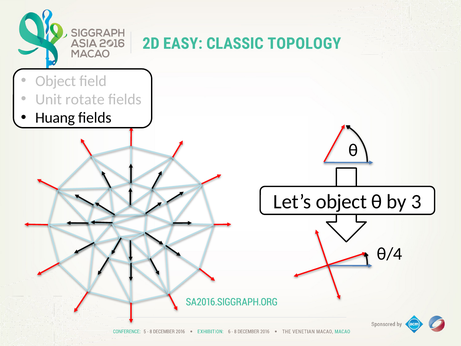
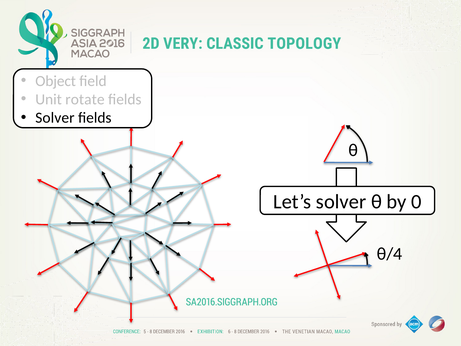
EASY: EASY -> VERY (183, 44)
Huang: Huang -> Solver (55, 118)
Let’s object: object -> solver (341, 202)
3: 3 -> 0 (416, 202)
